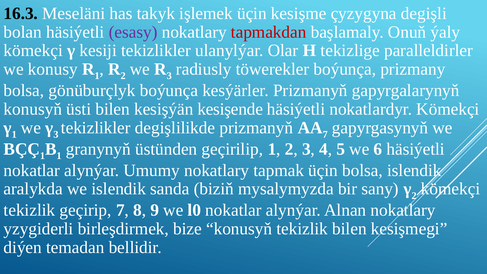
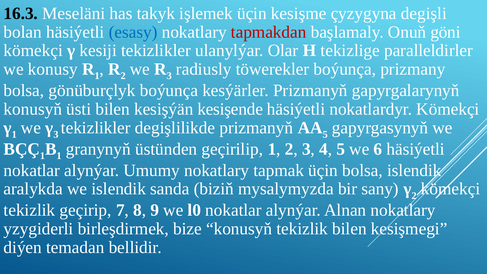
esasy colour: purple -> blue (133, 32)
ýaly: ýaly -> göni (445, 32)
7: 7 -> 5 (325, 134)
